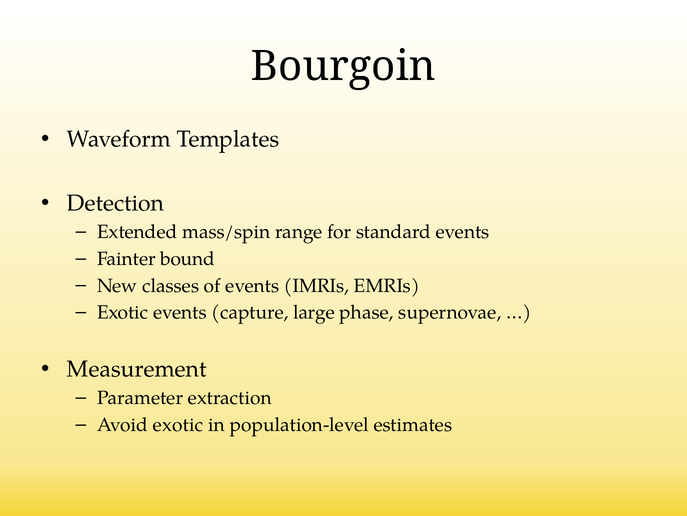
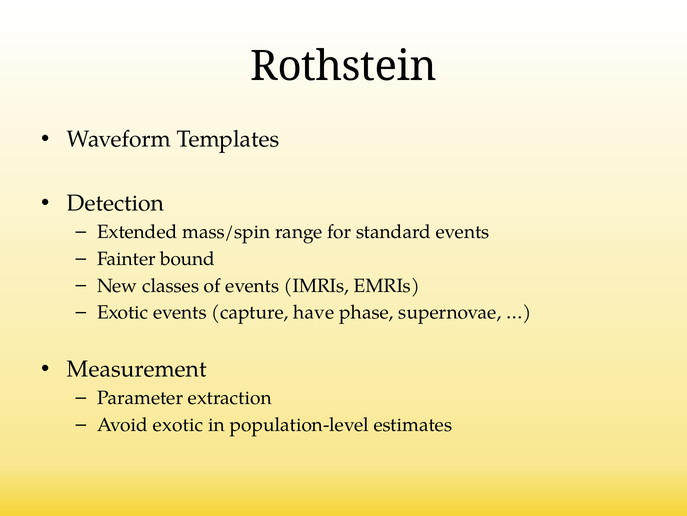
Bourgoin: Bourgoin -> Rothstein (344, 67)
large: large -> have (314, 312)
